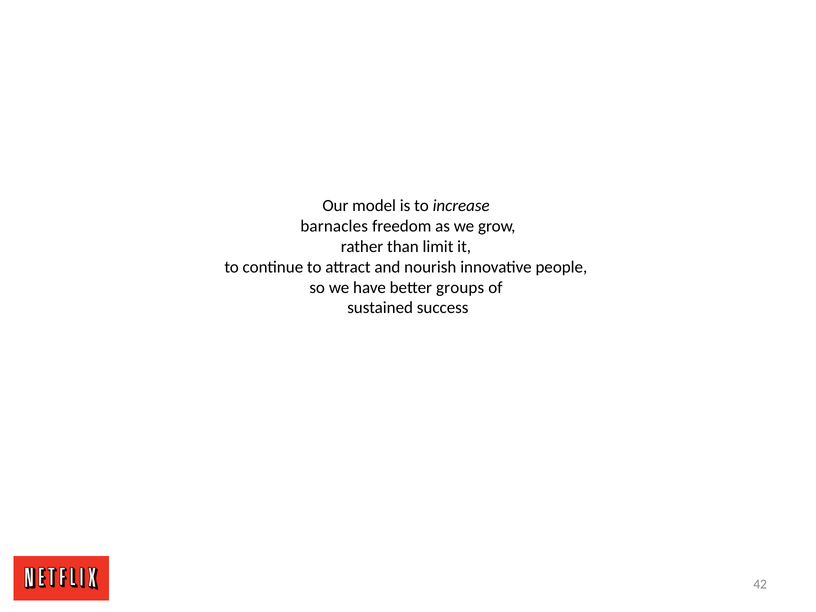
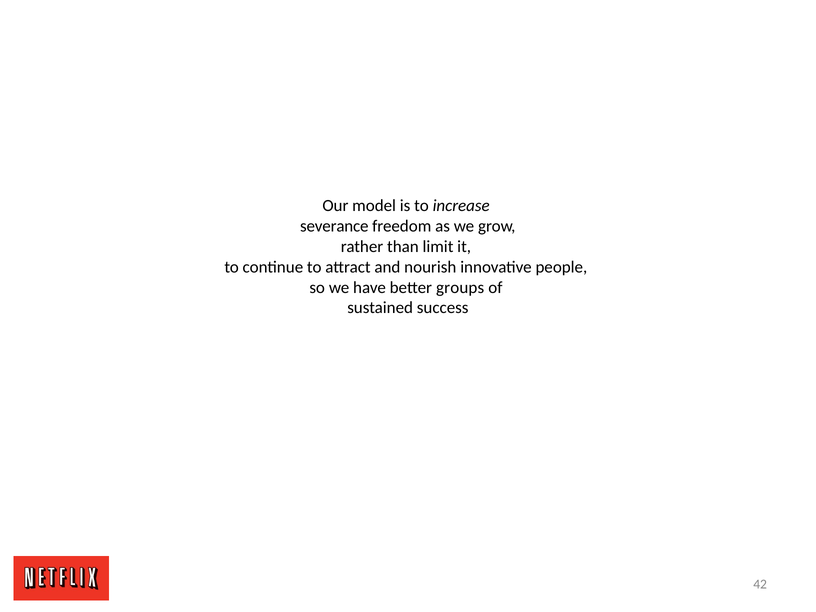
barnacles: barnacles -> severance (334, 226)
